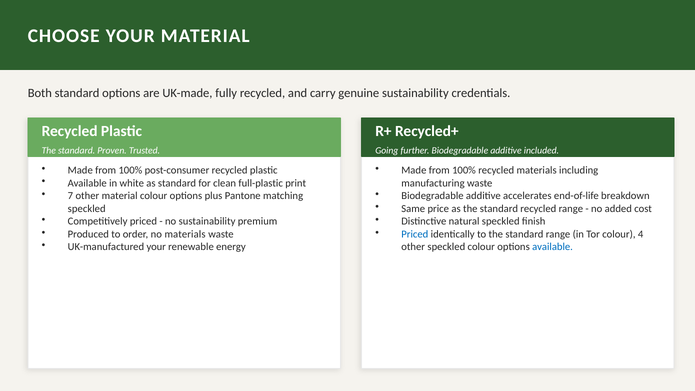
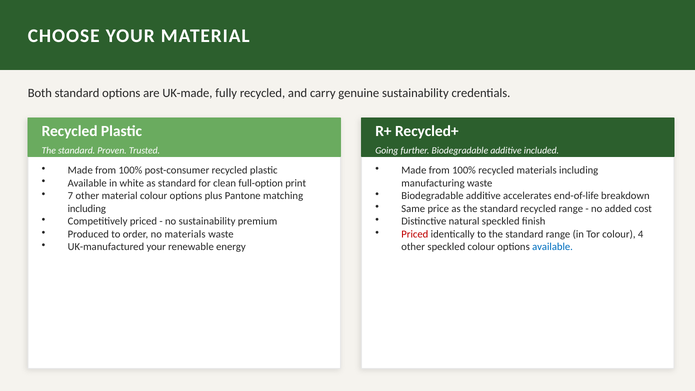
full-plastic: full-plastic -> full-option (261, 183)
speckled: speckled -> including (87, 209)
Priced colour: blue -> red (415, 234)
